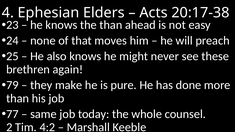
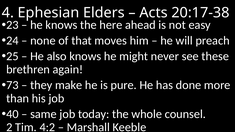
the than: than -> here (111, 25)
79: 79 -> 73 (12, 85)
77: 77 -> 40 (12, 114)
